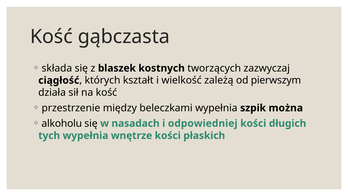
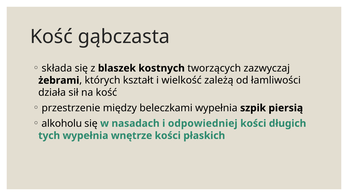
ciągłość: ciągłość -> żebrami (59, 80)
pierwszym: pierwszym -> łamliwości (276, 80)
można: można -> piersią (286, 108)
